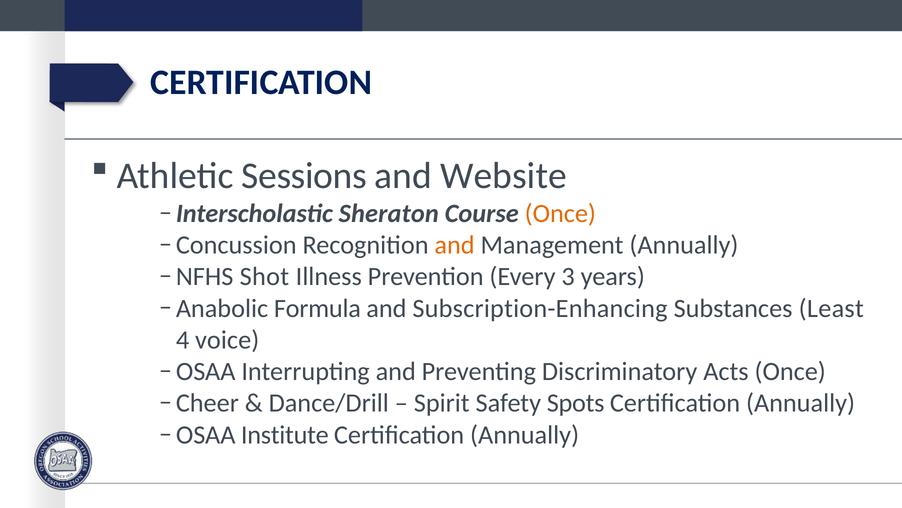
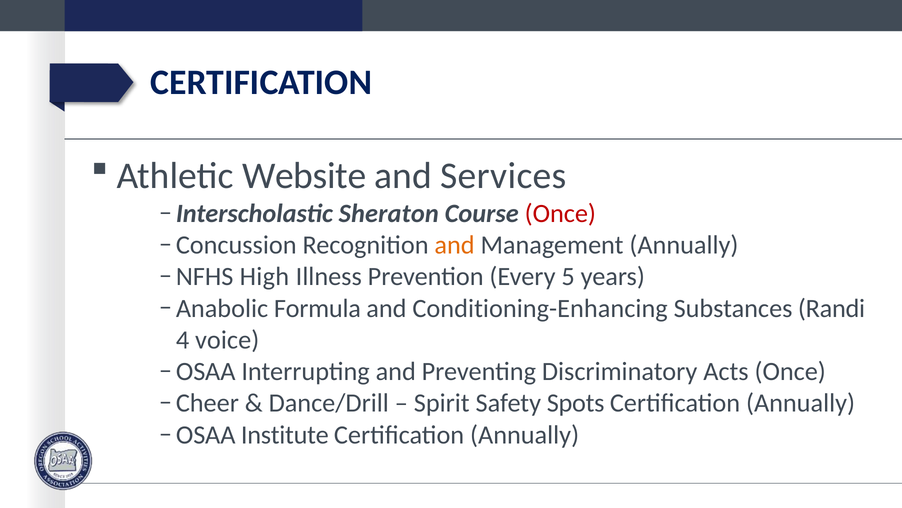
Sessions: Sessions -> Website (304, 176)
Website: Website -> Services (503, 176)
Once colour: orange -> red (560, 213)
Shot: Shot -> High (264, 276)
3: 3 -> 5 (568, 276)
Subscription-Enhancing: Subscription-Enhancing -> Conditioning-Enhancing (540, 308)
Least: Least -> Randi (832, 308)
